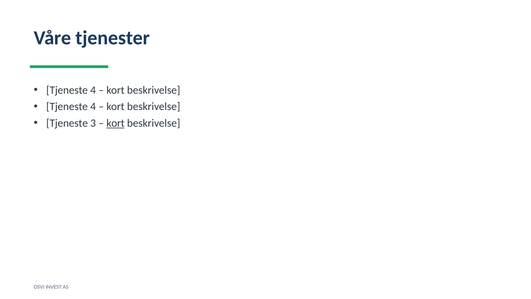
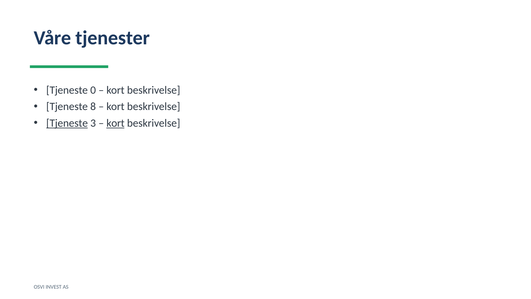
4: 4 -> 0 (93, 90)
4: 4 -> 8 (93, 107)
Tjeneste underline: none -> present (67, 123)
